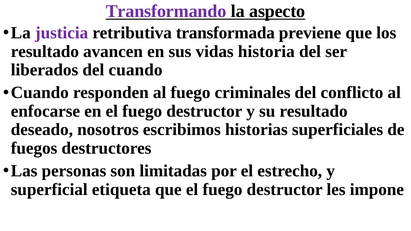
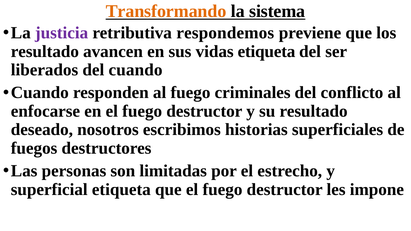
Transformando colour: purple -> orange (166, 11)
aspecto: aspecto -> sistema (277, 11)
transformada: transformada -> respondemos (225, 33)
vidas historia: historia -> etiqueta (266, 51)
